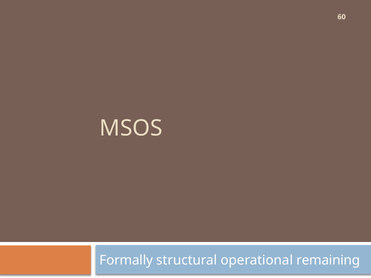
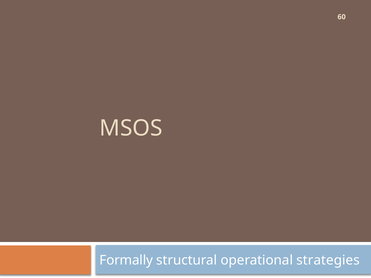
remaining: remaining -> strategies (328, 260)
